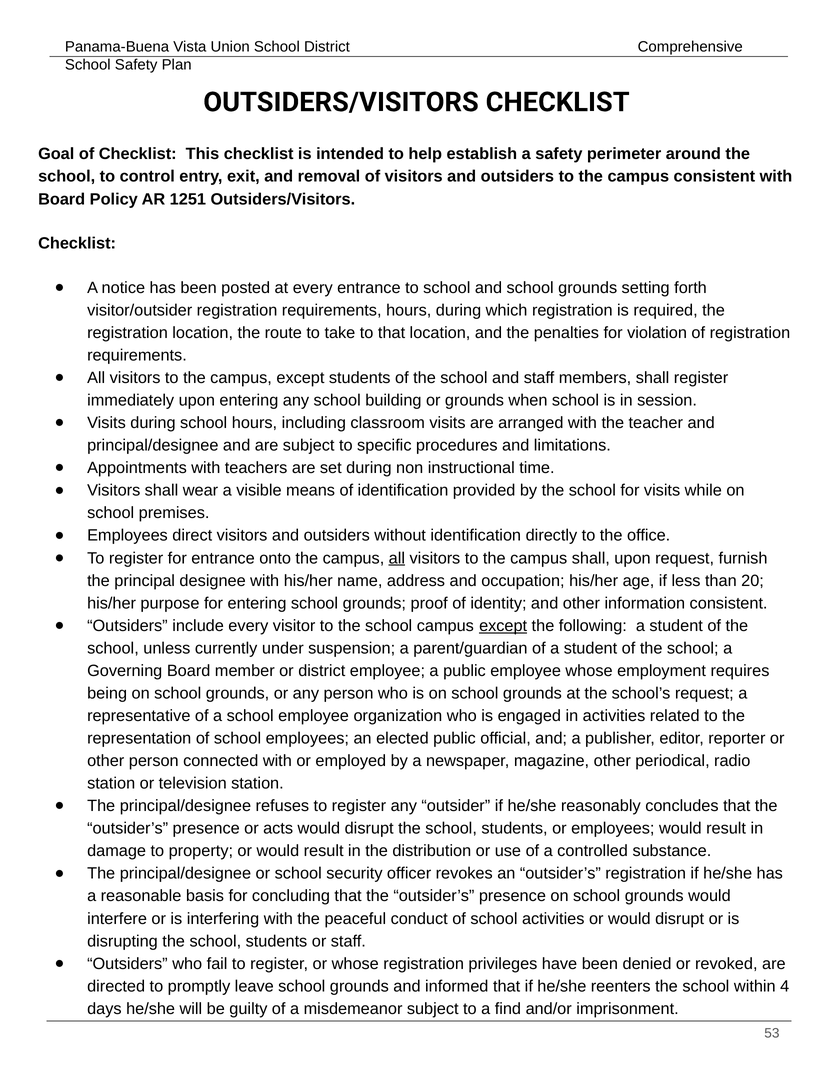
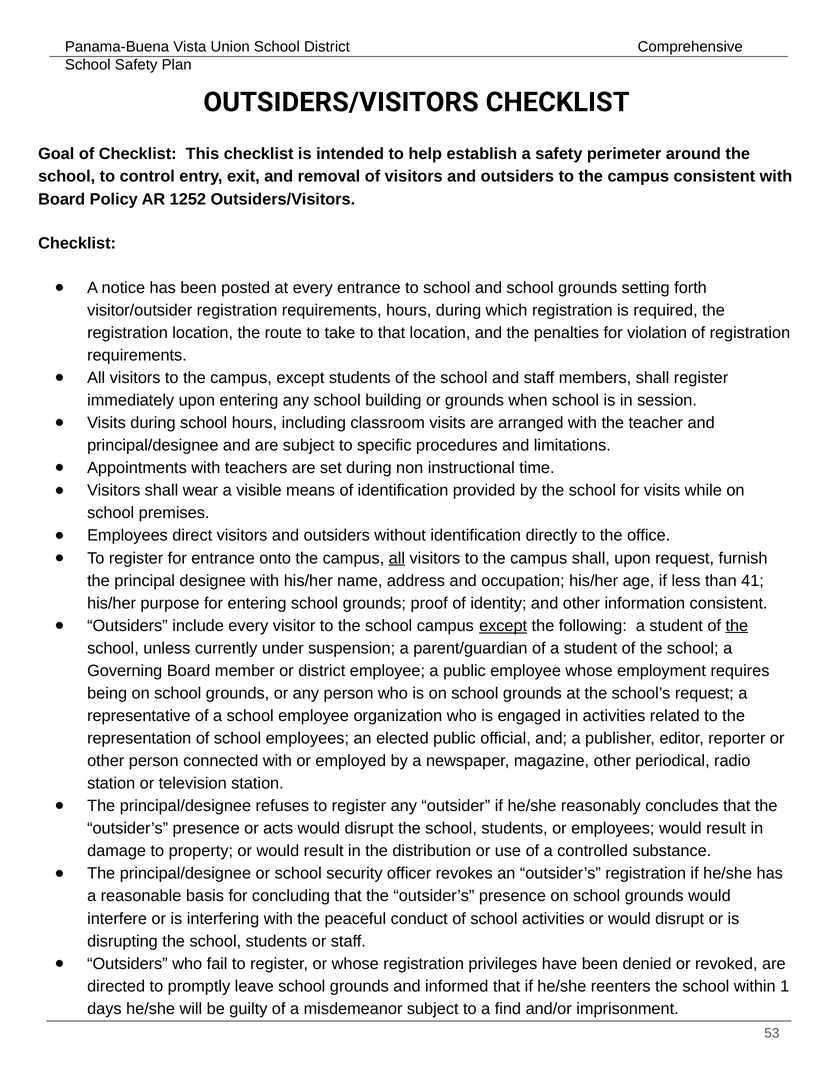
1251: 1251 -> 1252 (188, 199)
20: 20 -> 41 (753, 581)
the underline: none -> present (737, 626)
4: 4 -> 1 (785, 986)
